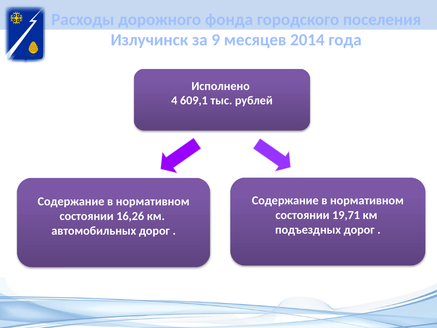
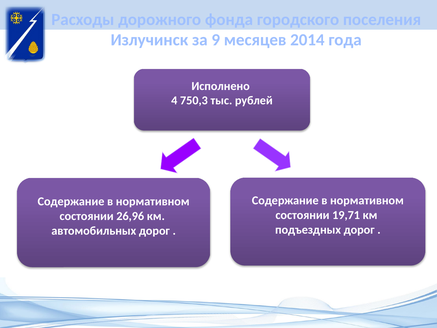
609,1: 609,1 -> 750,3 (194, 101)
16,26: 16,26 -> 26,96 (130, 216)
